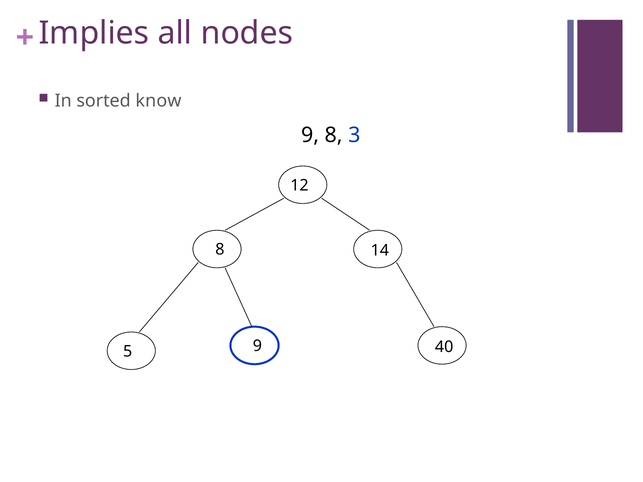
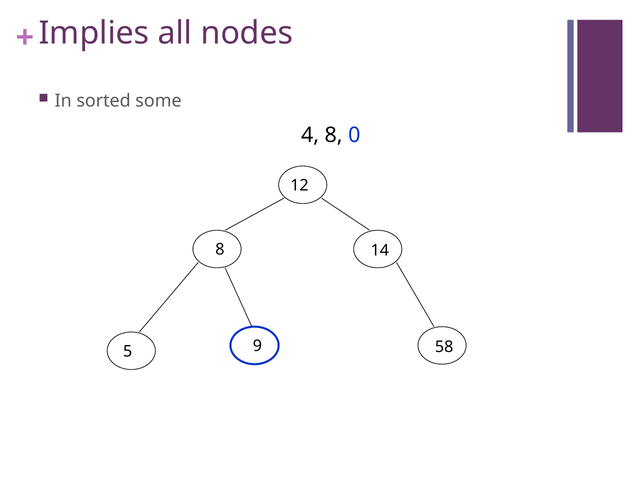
know: know -> some (159, 101)
9: 9 -> 4 (310, 135)
3: 3 -> 0 (354, 135)
40: 40 -> 58 (444, 347)
